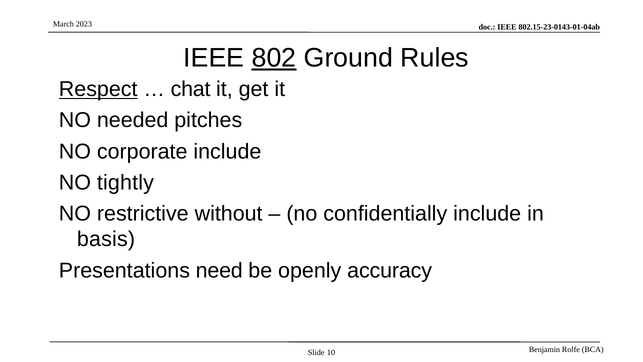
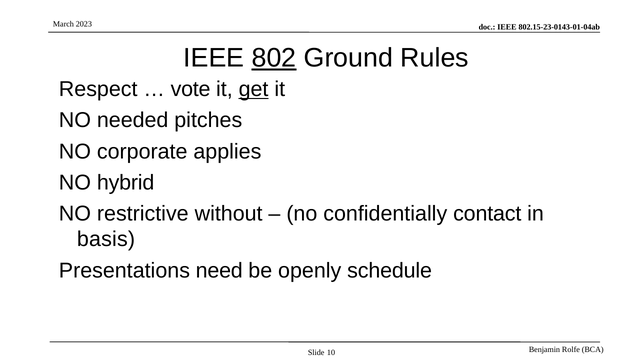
Respect underline: present -> none (98, 89)
chat: chat -> vote (191, 89)
get underline: none -> present (254, 89)
corporate include: include -> applies (227, 151)
tightly: tightly -> hybrid (126, 182)
confidentially include: include -> contact (487, 213)
accuracy: accuracy -> schedule (390, 270)
